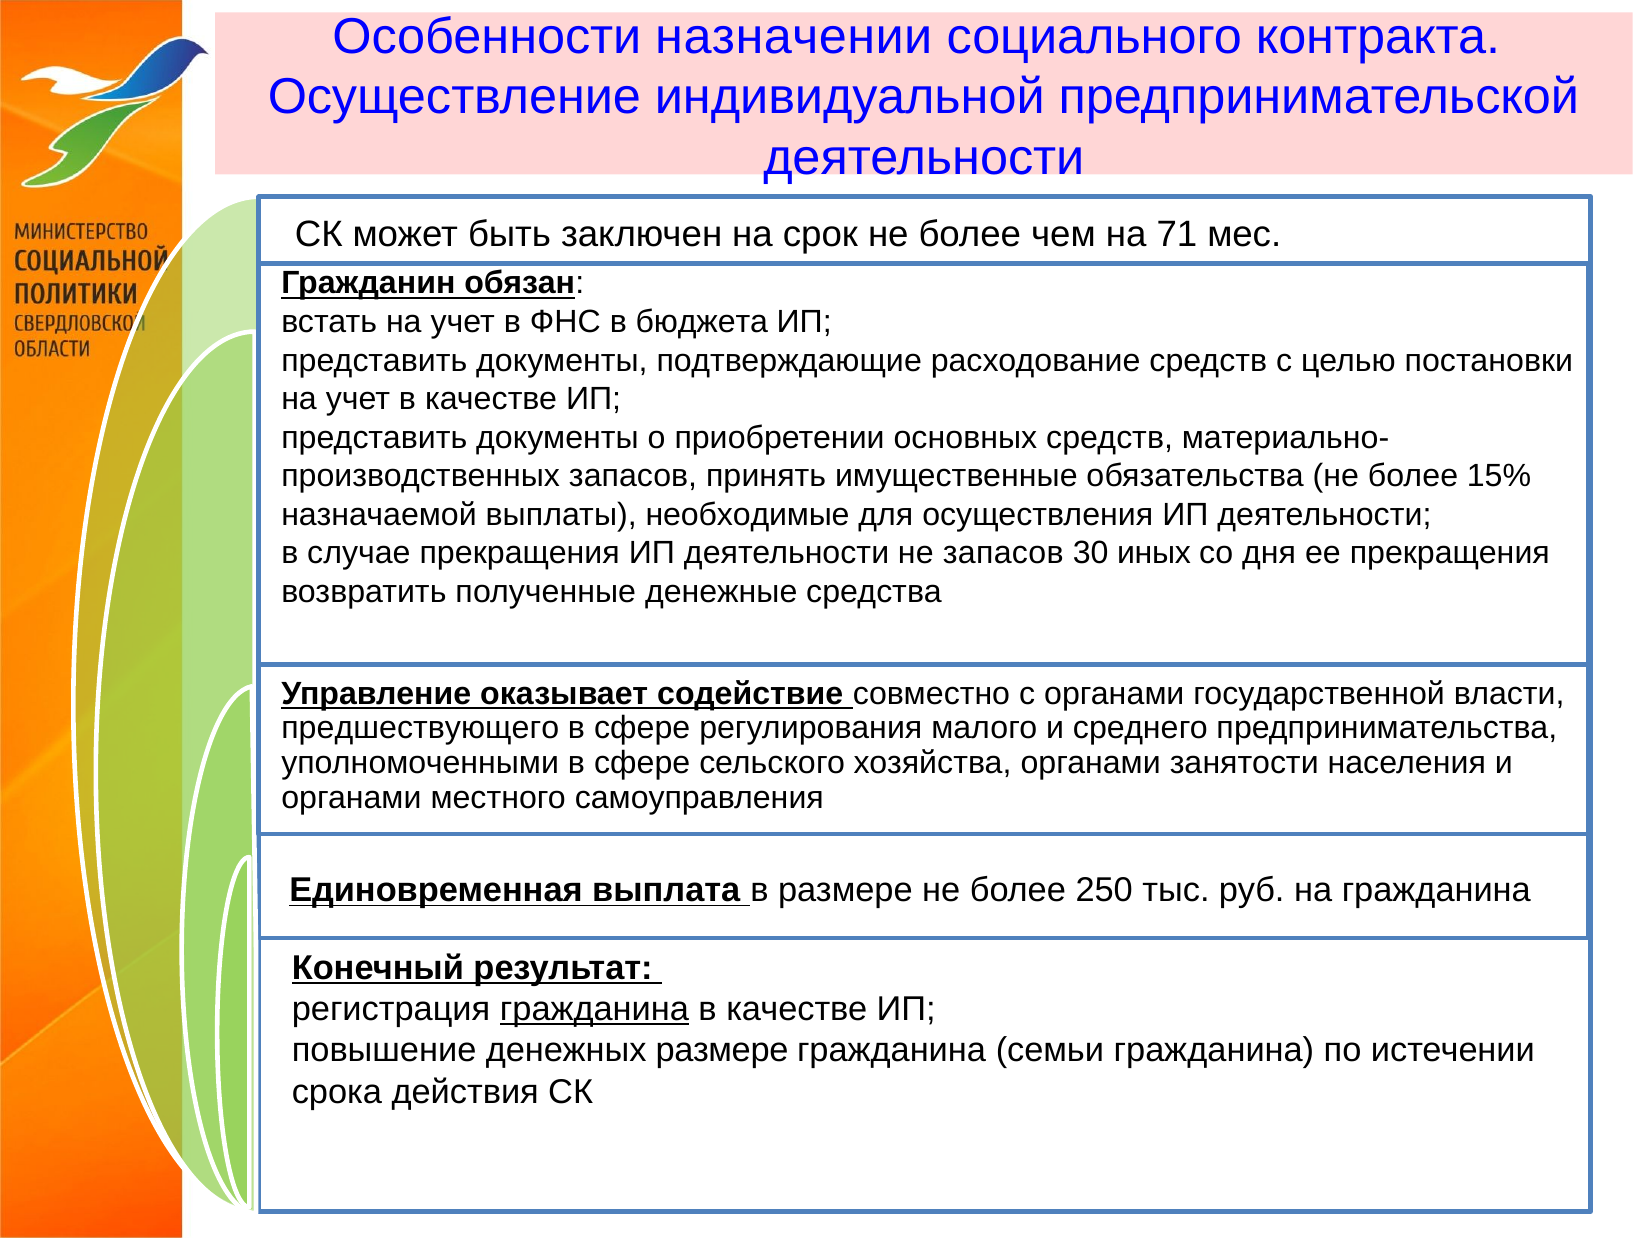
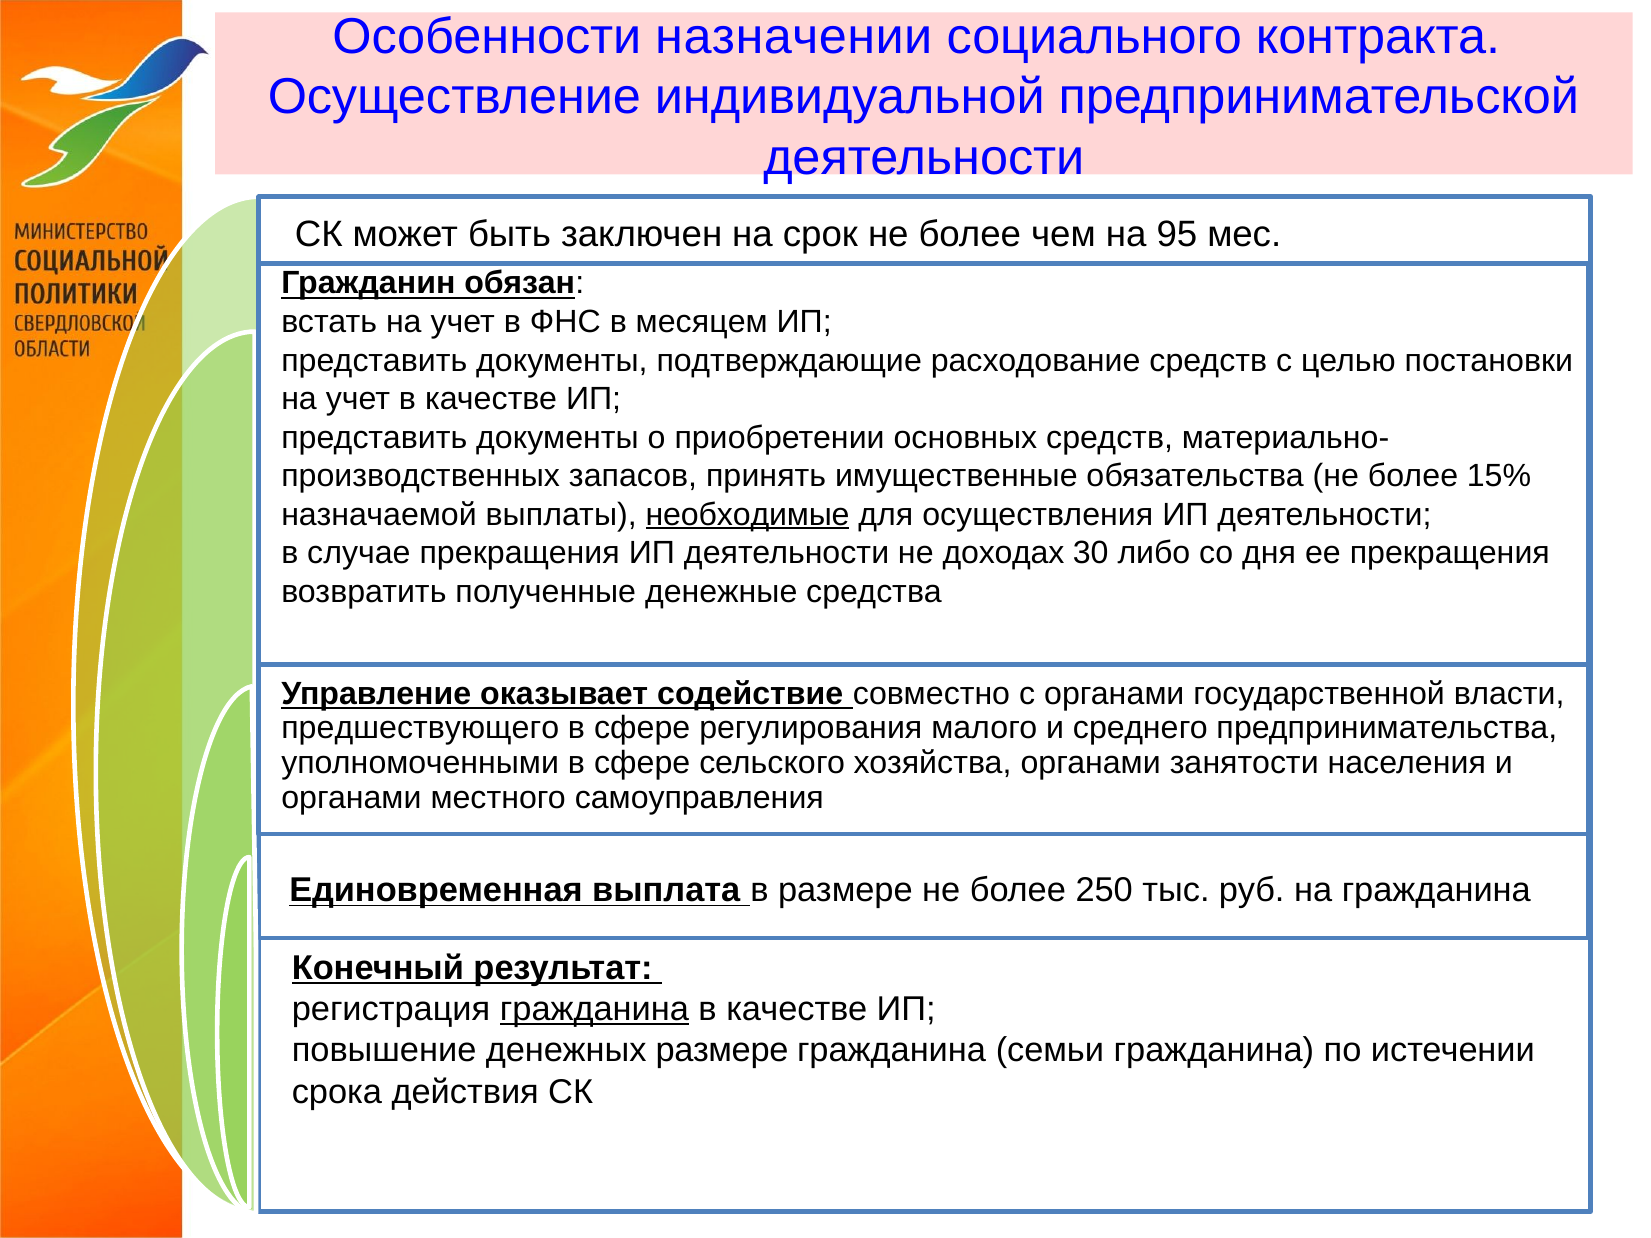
71: 71 -> 95 (1177, 234)
бюджета: бюджета -> месяцем (702, 322)
необходимые underline: none -> present (748, 515)
не запасов: запасов -> доходах (1004, 553)
иных: иных -> либо (1154, 553)
